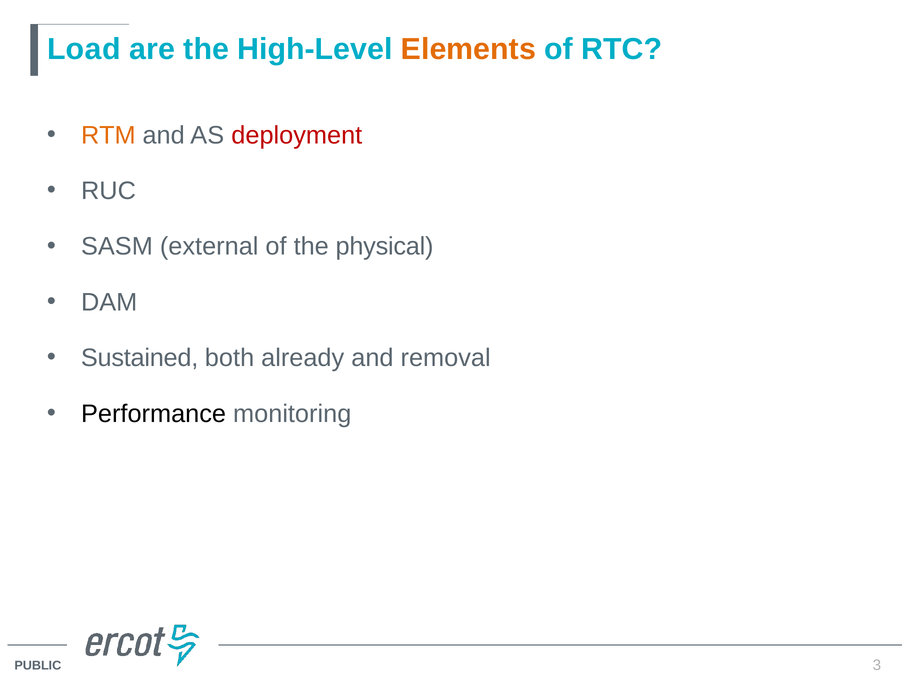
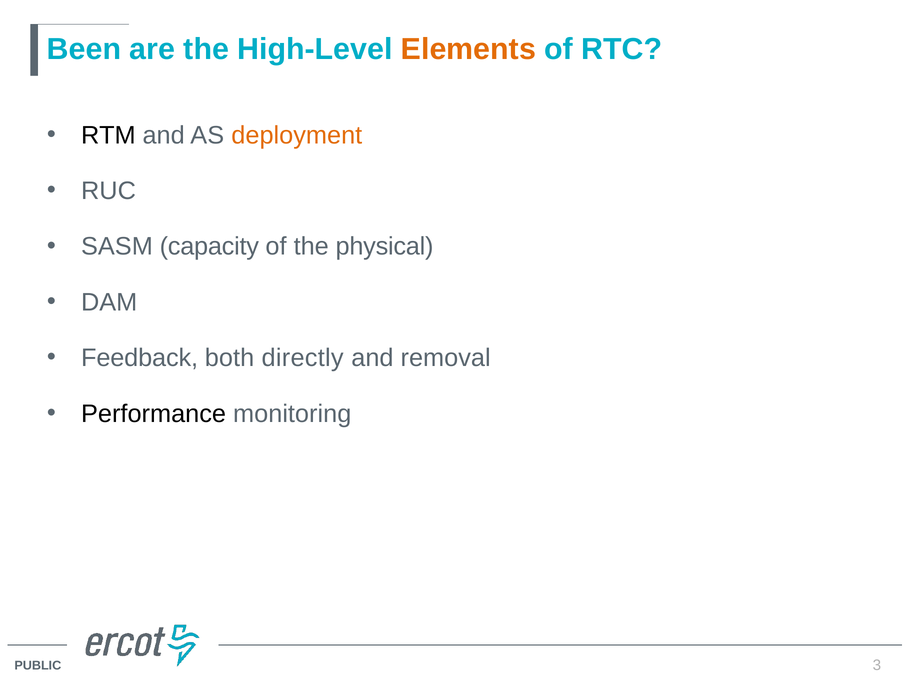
Load: Load -> Been (84, 49)
RTM colour: orange -> black (108, 135)
deployment colour: red -> orange (297, 135)
external: external -> capacity (209, 247)
Sustained: Sustained -> Feedback (140, 358)
already: already -> directly (303, 358)
